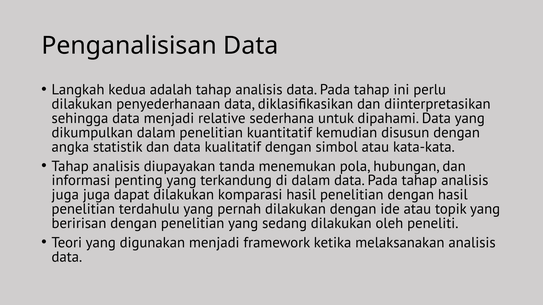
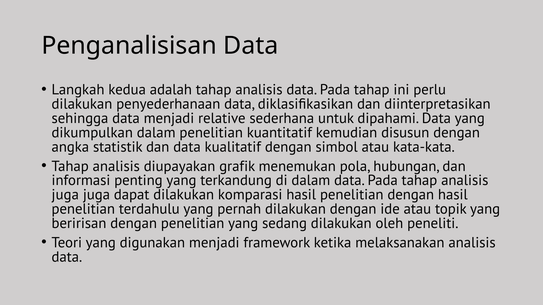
tanda: tanda -> grafik (237, 166)
